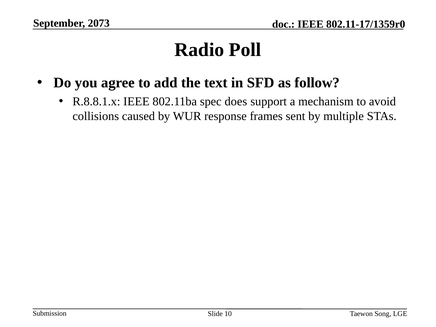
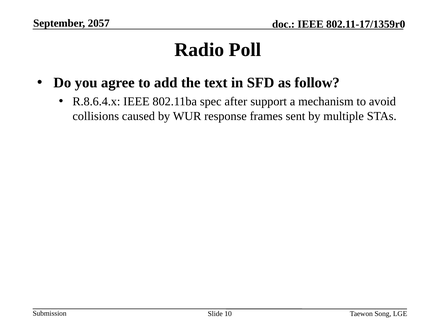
2073: 2073 -> 2057 (99, 23)
R.8.8.1.x: R.8.8.1.x -> R.8.6.4.x (96, 102)
does: does -> after (236, 102)
